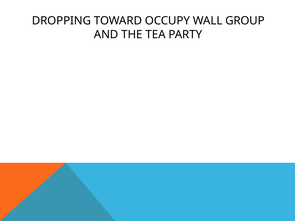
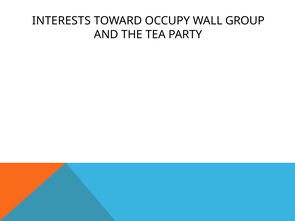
DROPPING: DROPPING -> INTERESTS (61, 21)
